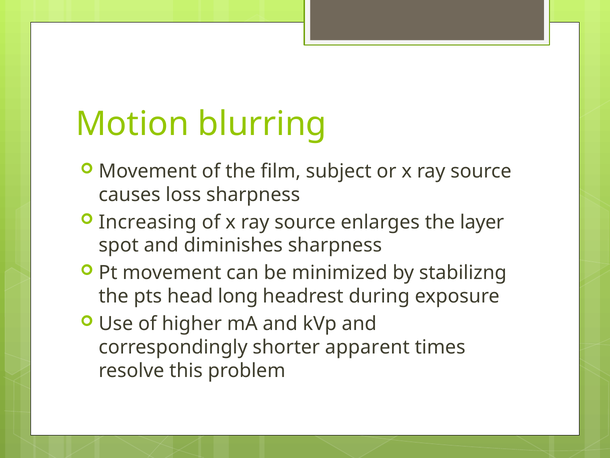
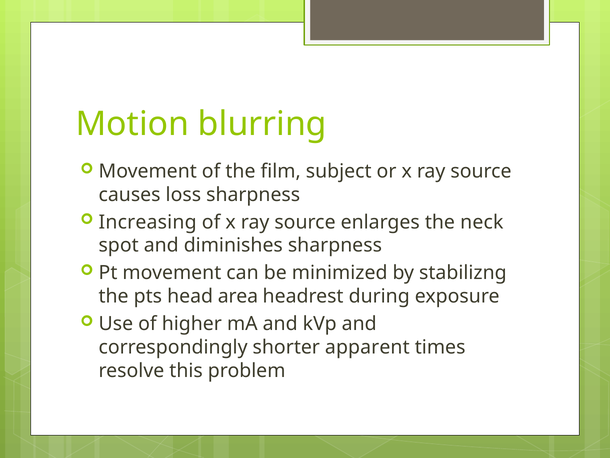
layer: layer -> neck (482, 222)
long: long -> area (238, 296)
